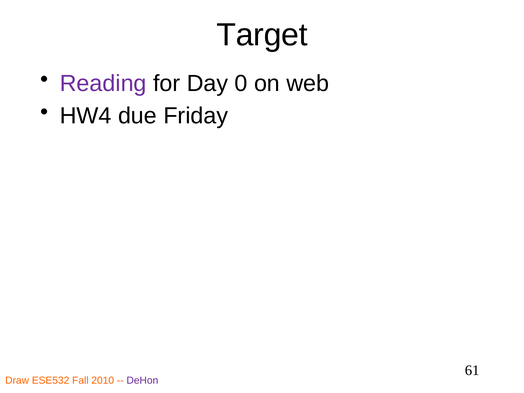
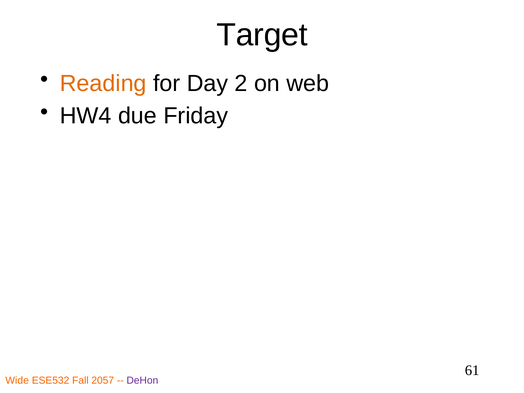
Reading colour: purple -> orange (103, 83)
0: 0 -> 2 (241, 83)
Draw: Draw -> Wide (17, 381)
2010: 2010 -> 2057 (103, 381)
